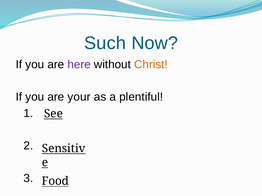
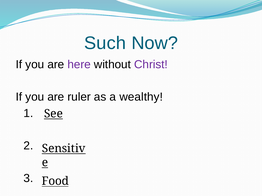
Christ colour: orange -> purple (151, 65)
your: your -> ruler (79, 97)
plentiful: plentiful -> wealthy (141, 97)
